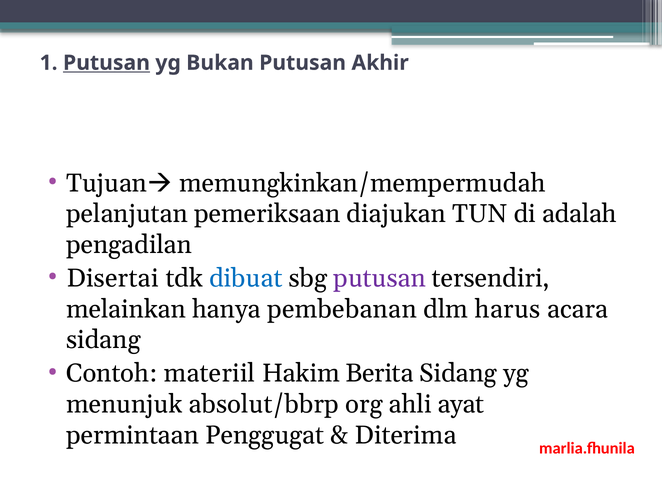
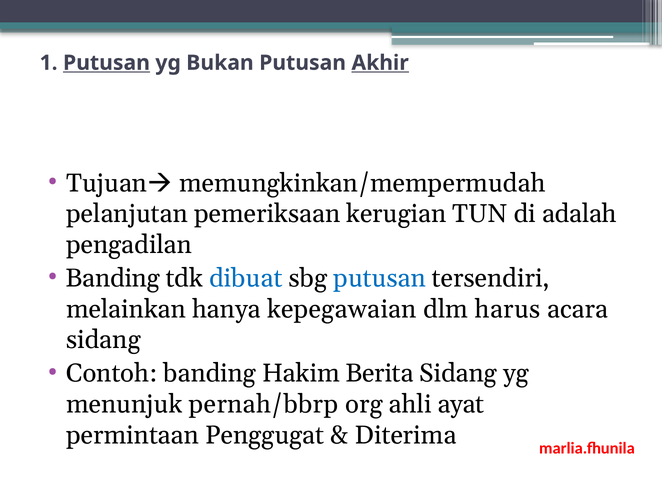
Akhir underline: none -> present (380, 63)
diajukan: diajukan -> kerugian (396, 214)
Disertai: Disertai -> Banding (113, 279)
putusan colour: purple -> blue (380, 279)
pembebanan: pembebanan -> kepegawaian (342, 309)
Contoh materiil: materiil -> banding (210, 374)
absolut/bbrp: absolut/bbrp -> pernah/bbrp (264, 405)
